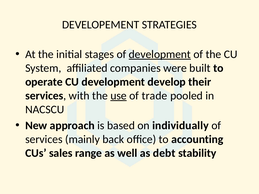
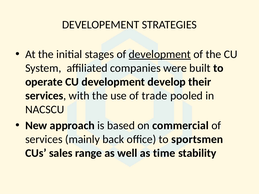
use underline: present -> none (119, 96)
individually: individually -> commercial (180, 126)
accounting: accounting -> sportsmen (197, 140)
debt: debt -> time (164, 153)
